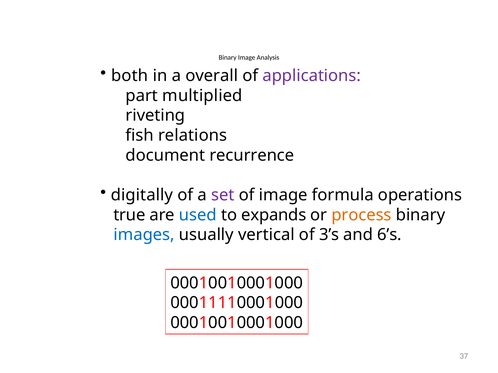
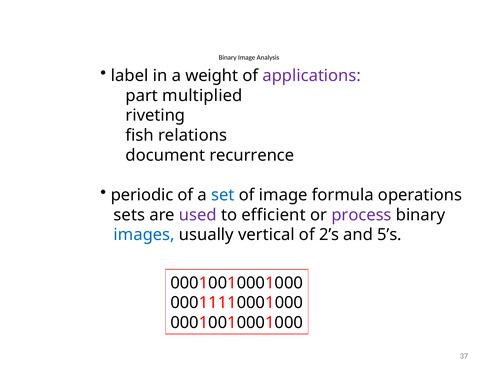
both: both -> label (130, 76)
overall: overall -> weight (212, 76)
digitally: digitally -> periodic (142, 195)
set colour: purple -> blue (223, 195)
true: true -> sets (129, 215)
used colour: blue -> purple (198, 215)
expands: expands -> efficient (274, 215)
process colour: orange -> purple (362, 215)
3’s: 3’s -> 2’s (329, 235)
6’s: 6’s -> 5’s (389, 235)
